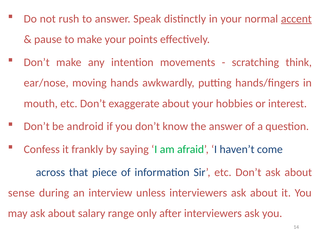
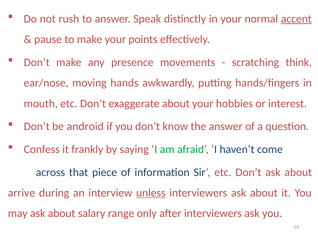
intention: intention -> presence (132, 62)
sense: sense -> arrive (21, 193)
unless underline: none -> present (151, 193)
